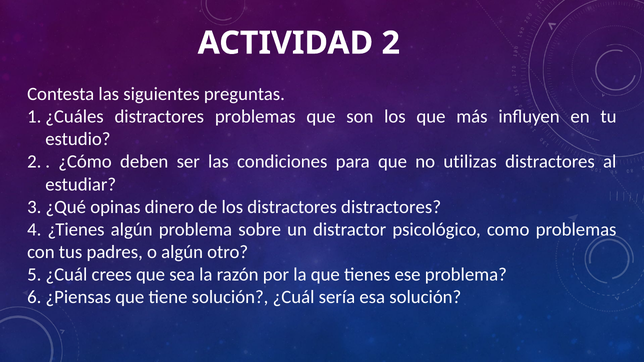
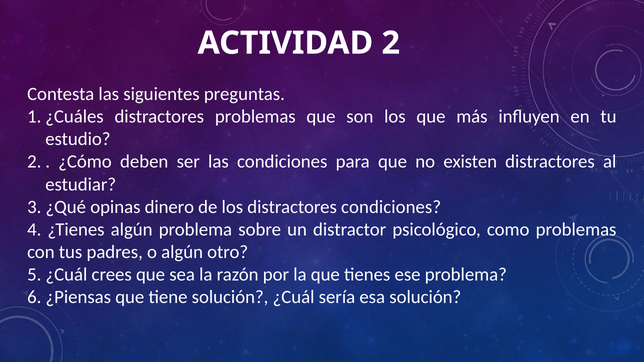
utilizas: utilizas -> existen (470, 162)
distractores distractores: distractores -> condiciones (391, 207)
